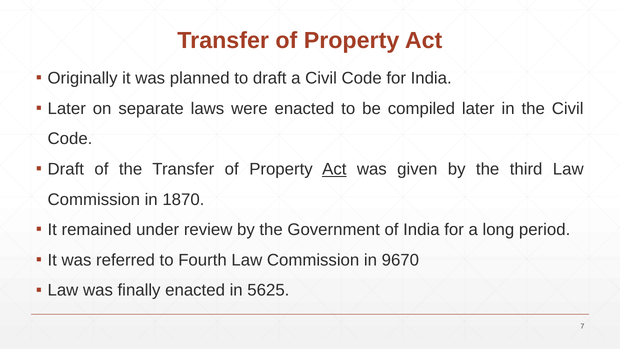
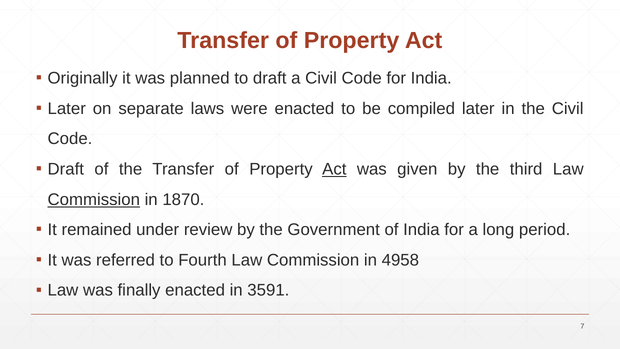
Commission underline: none -> present (94, 199)
9670: 9670 -> 4958 (400, 260)
5625: 5625 -> 3591 (268, 290)
